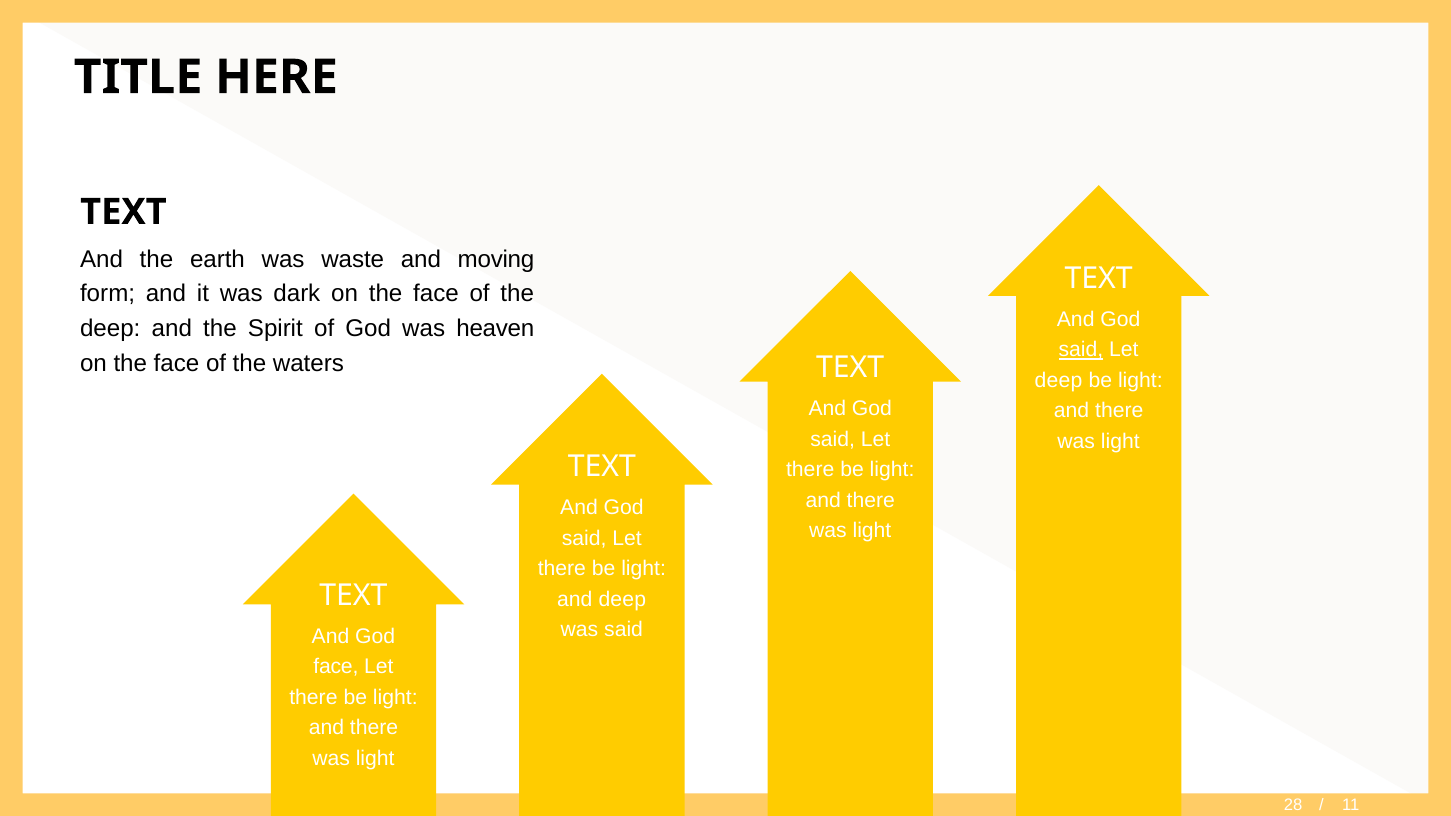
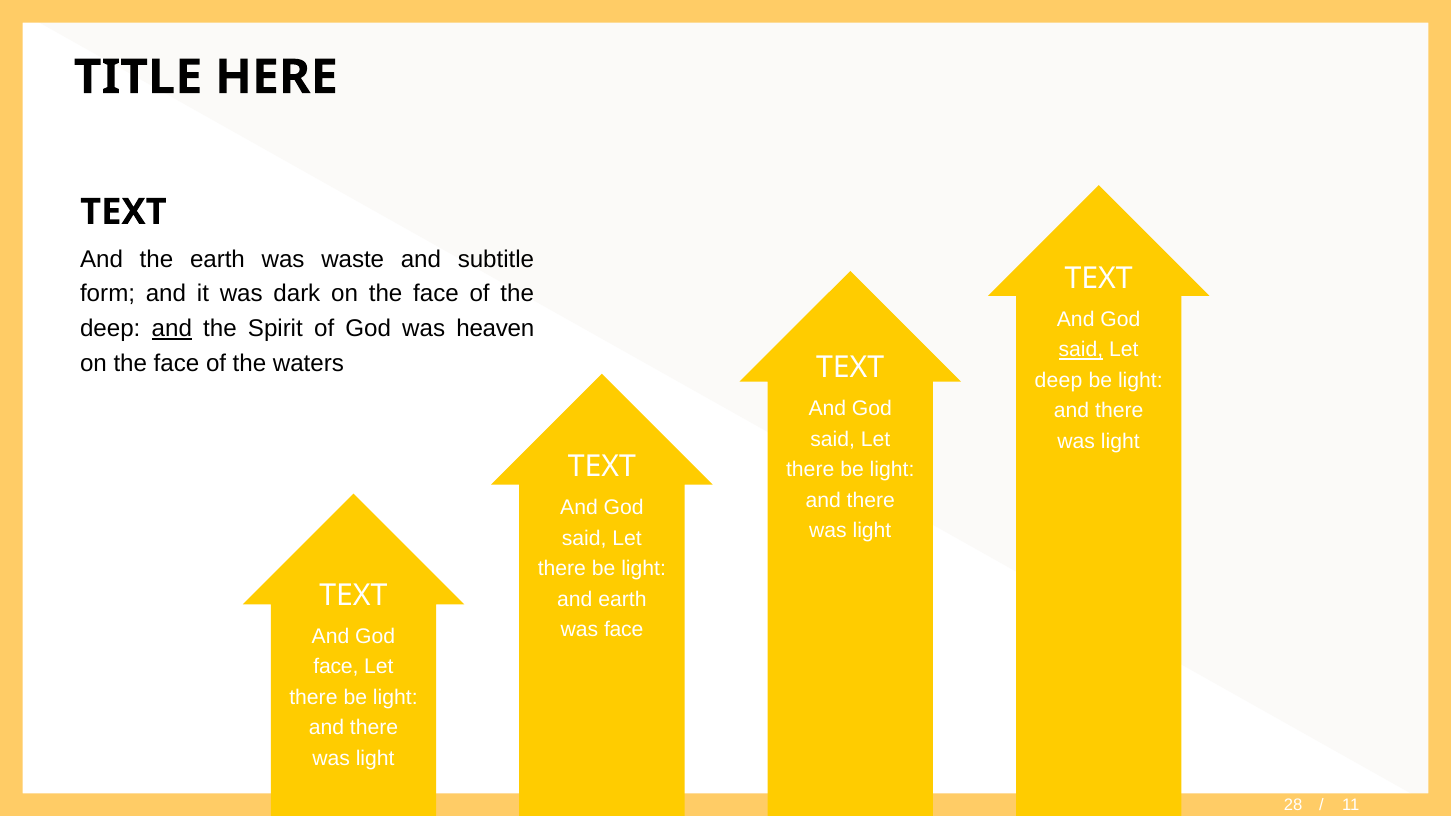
moving: moving -> subtitle (496, 259)
and underline: none -> present (172, 329)
and deep: deep -> earth (622, 599)
was said: said -> face (624, 630)
